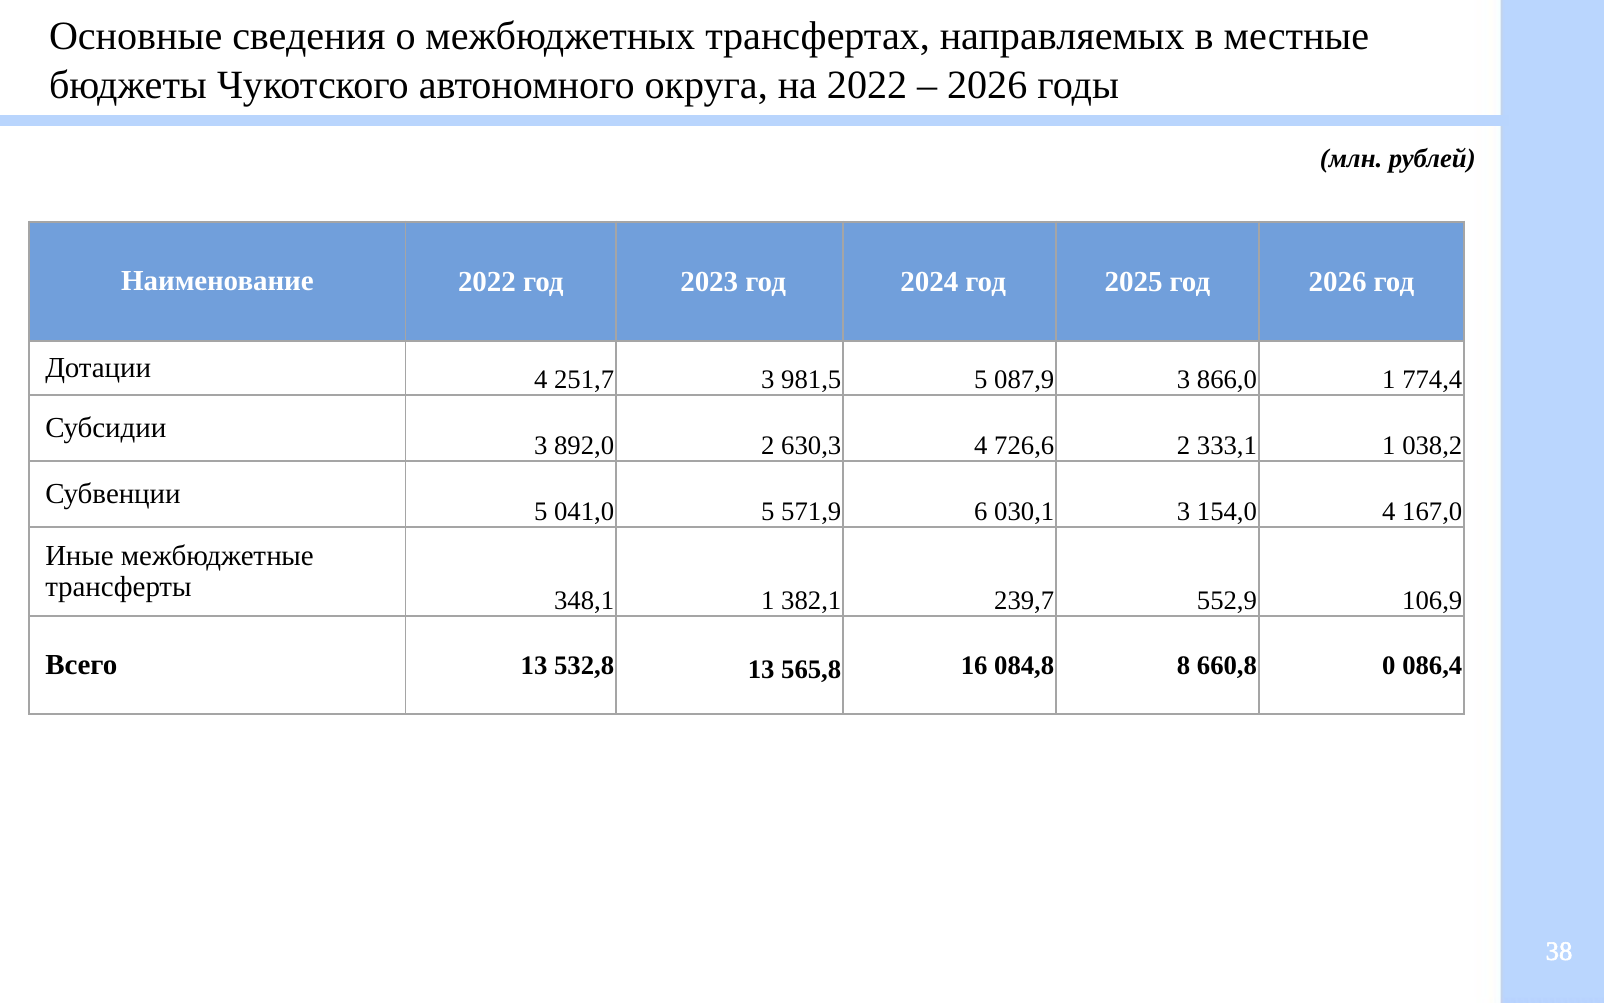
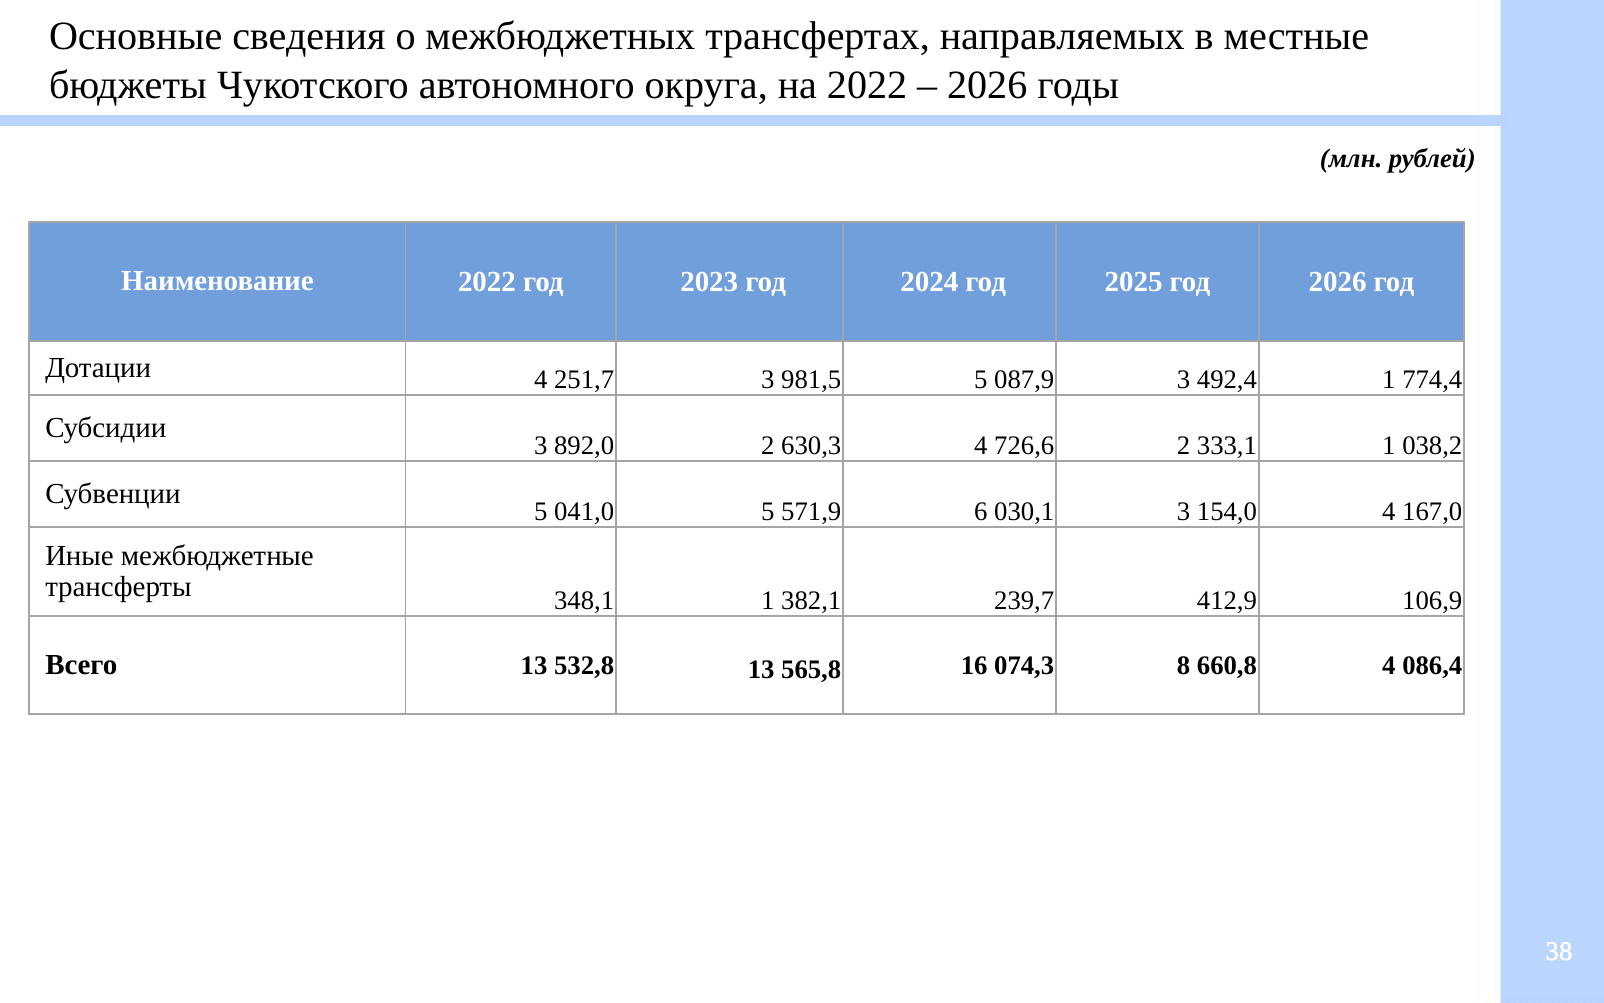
866,0: 866,0 -> 492,4 (1227, 380)
552,9: 552,9 -> 412,9 (1227, 601)
084,8: 084,8 -> 074,3 (1024, 665)
660,8 0: 0 -> 4 (1389, 665)
